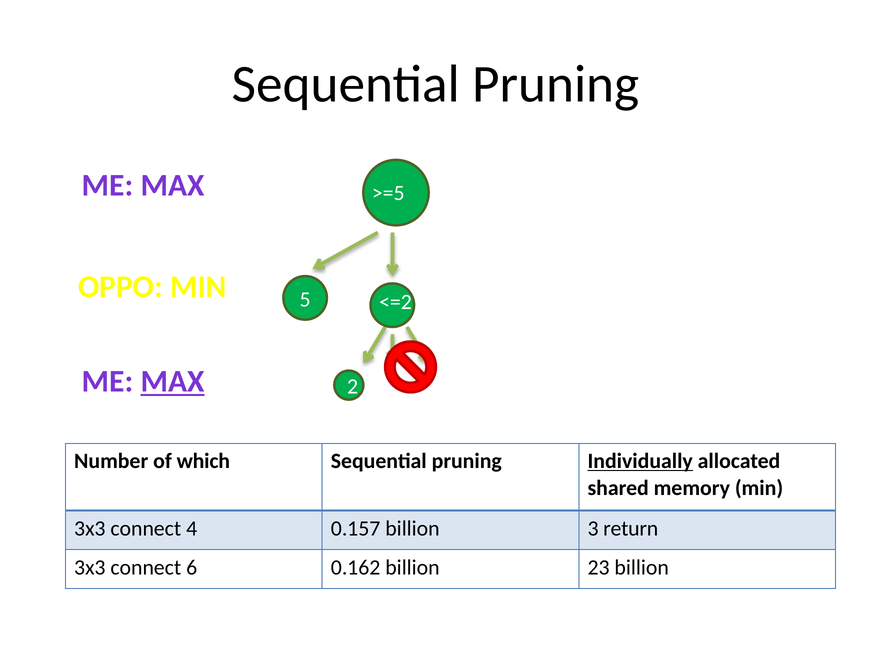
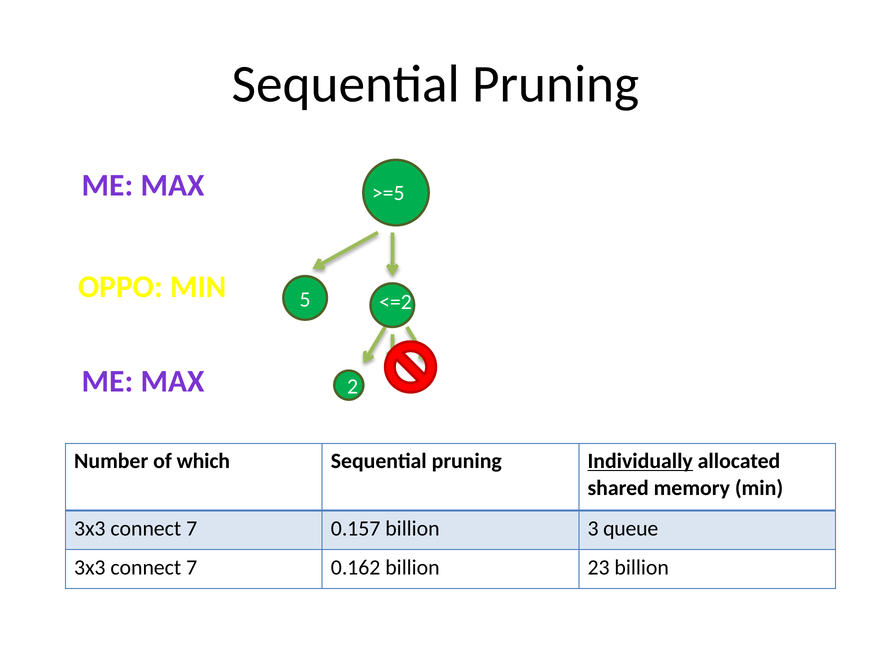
MAX underline: present -> none (173, 381)
4: 4 -> 7 (192, 529)
return: return -> queue (631, 529)
6: 6 -> 7 (192, 568)
